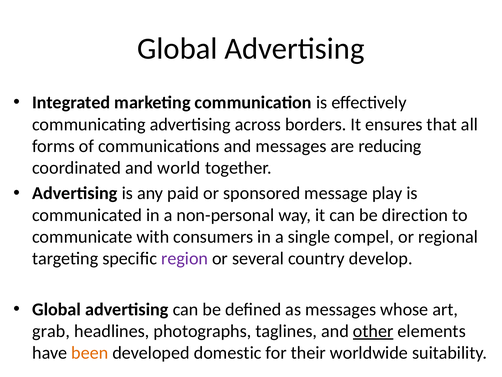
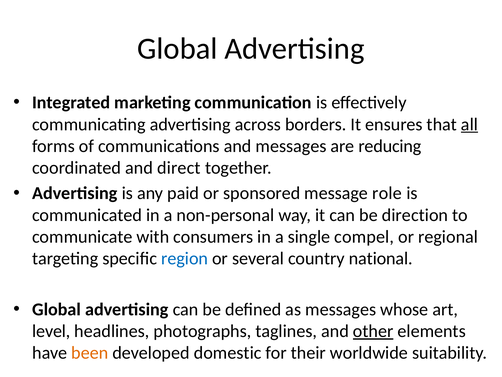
all underline: none -> present (469, 124)
world: world -> direct (179, 168)
play: play -> role (387, 193)
region colour: purple -> blue (185, 258)
develop: develop -> national (381, 258)
grab: grab -> level (51, 331)
